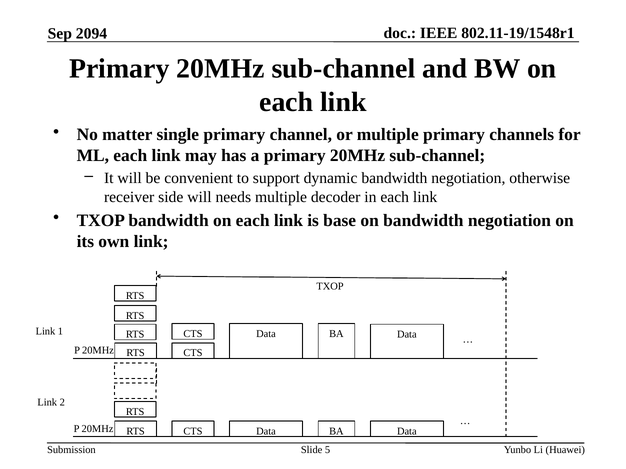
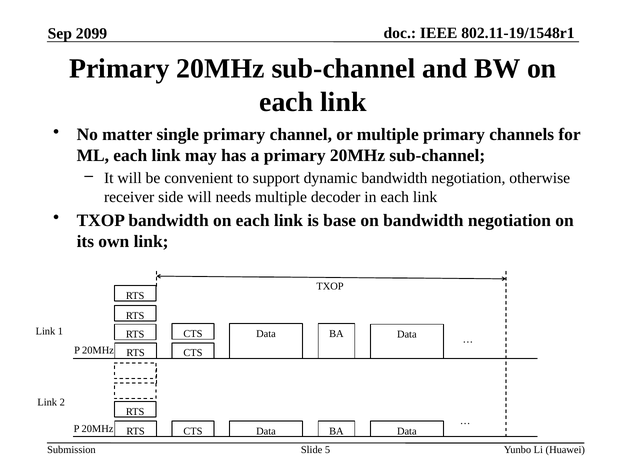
2094: 2094 -> 2099 (92, 33)
